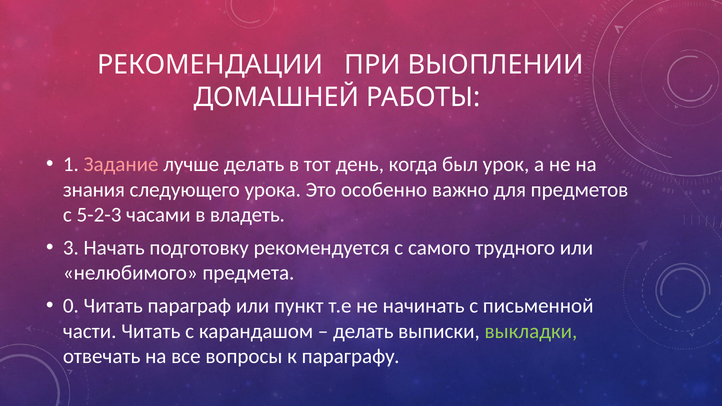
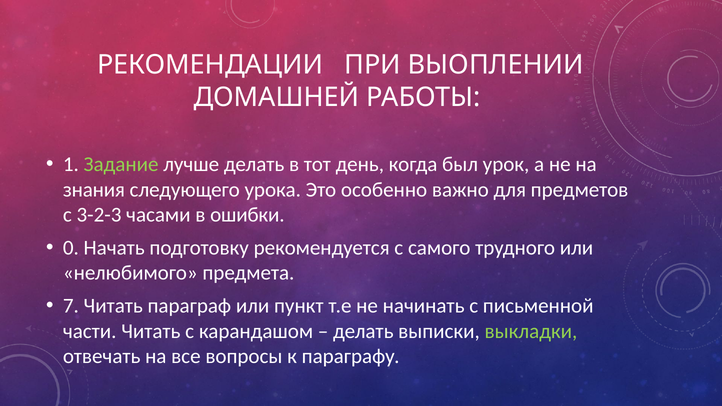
Задание colour: pink -> light green (121, 164)
5-2-3: 5-2-3 -> 3-2-3 (99, 215)
владеть: владеть -> ошибки (247, 215)
3: 3 -> 0 (71, 248)
0: 0 -> 7 (71, 306)
